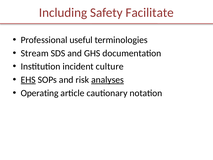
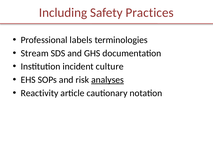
Facilitate: Facilitate -> Practices (150, 13)
useful: useful -> labels (81, 40)
EHS underline: present -> none (28, 80)
Operating: Operating -> Reactivity (40, 93)
